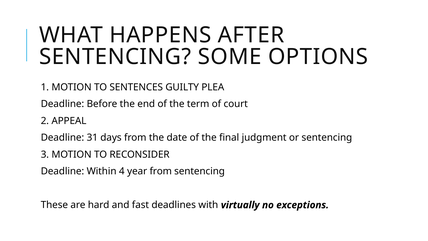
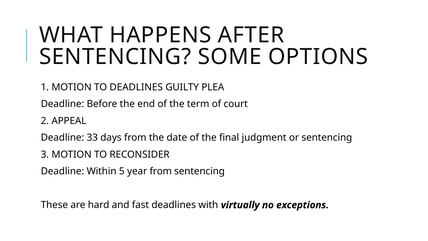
TO SENTENCES: SENTENCES -> DEADLINES (136, 87)
31: 31 -> 33 (92, 138)
4: 4 -> 5 (122, 171)
